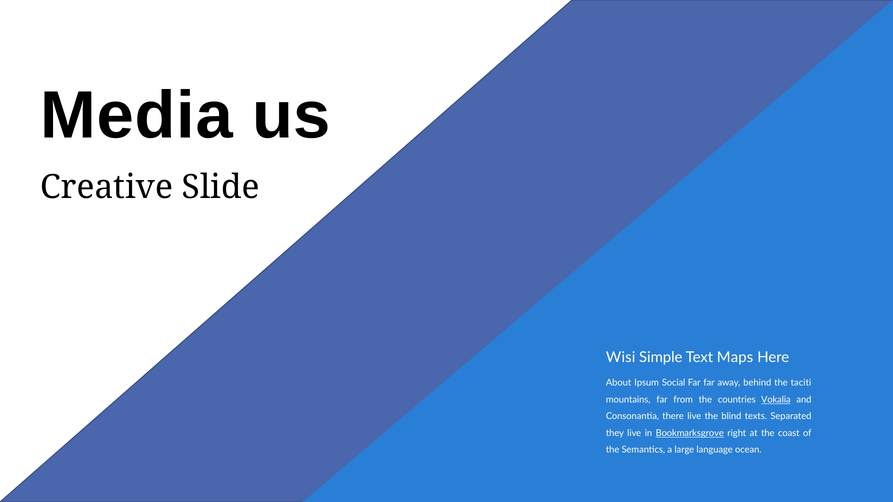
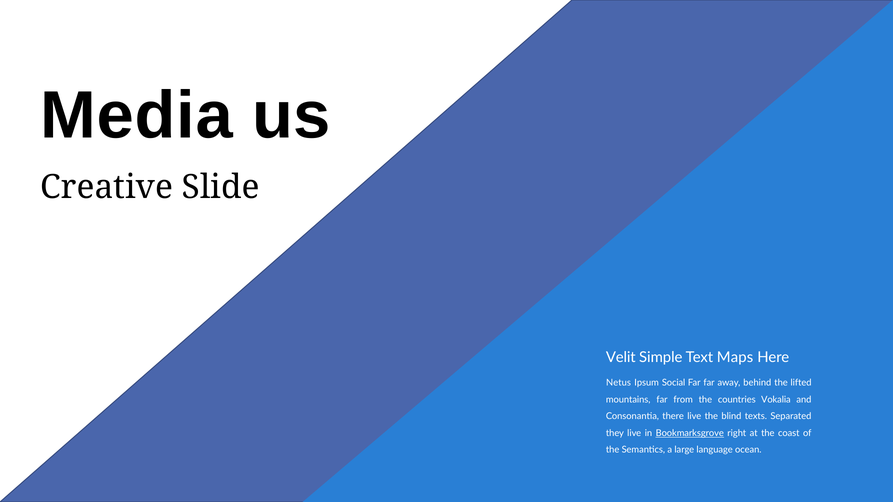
Wisi: Wisi -> Velit (621, 358)
About: About -> Netus (619, 383)
taciti: taciti -> lifted (801, 383)
Vokalia underline: present -> none (776, 400)
